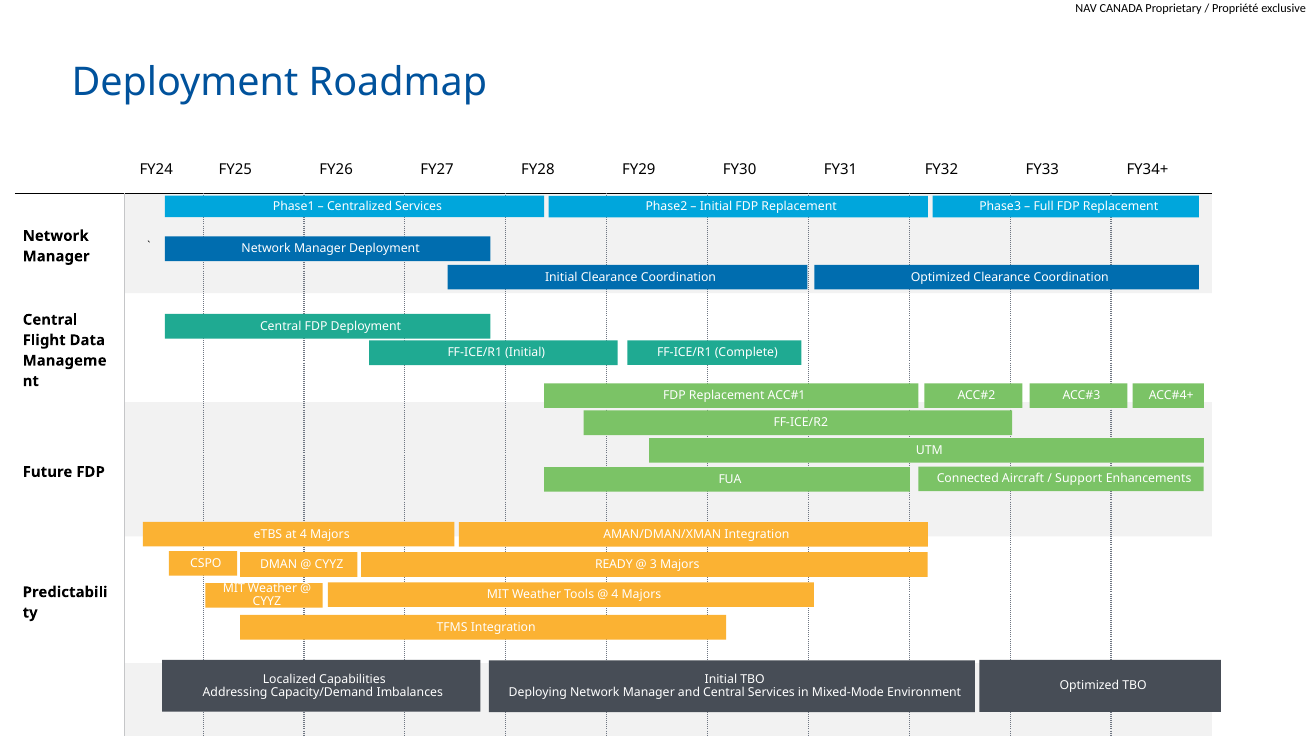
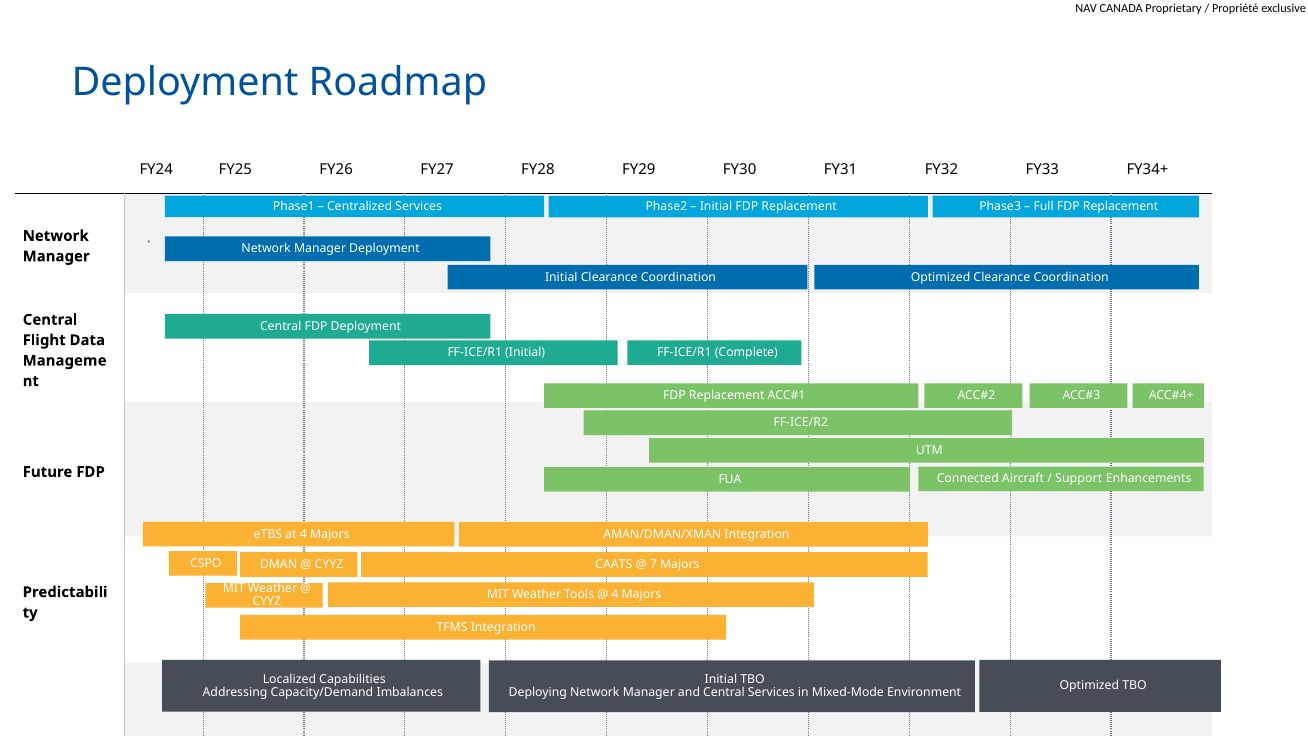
READY: READY -> CAATS (614, 564)
3: 3 -> 7 (653, 564)
